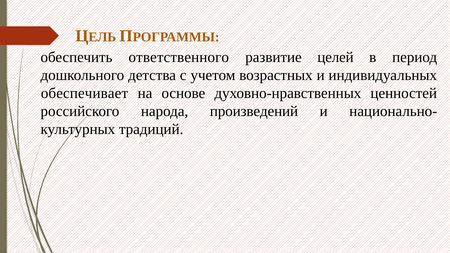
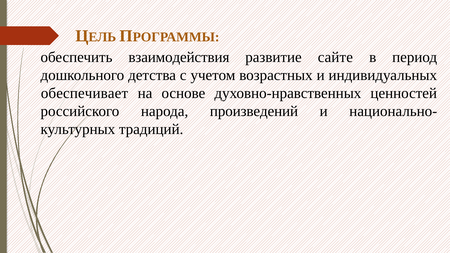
ответственного: ответственного -> взаимодействия (179, 57)
целей: целей -> сайте (335, 57)
